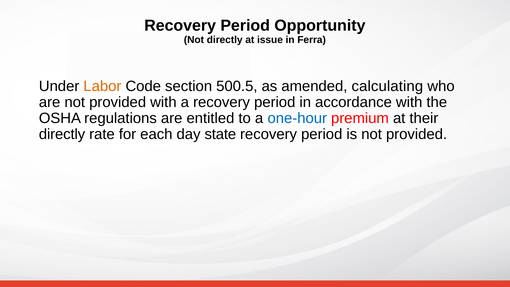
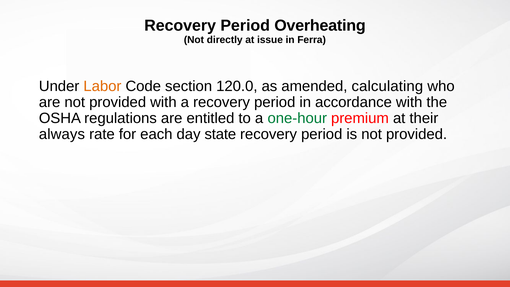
Opportunity: Opportunity -> Overheating (320, 26)
500.5: 500.5 -> 120.0 (237, 86)
one-hour colour: blue -> green (297, 118)
directly: directly -> always (62, 134)
